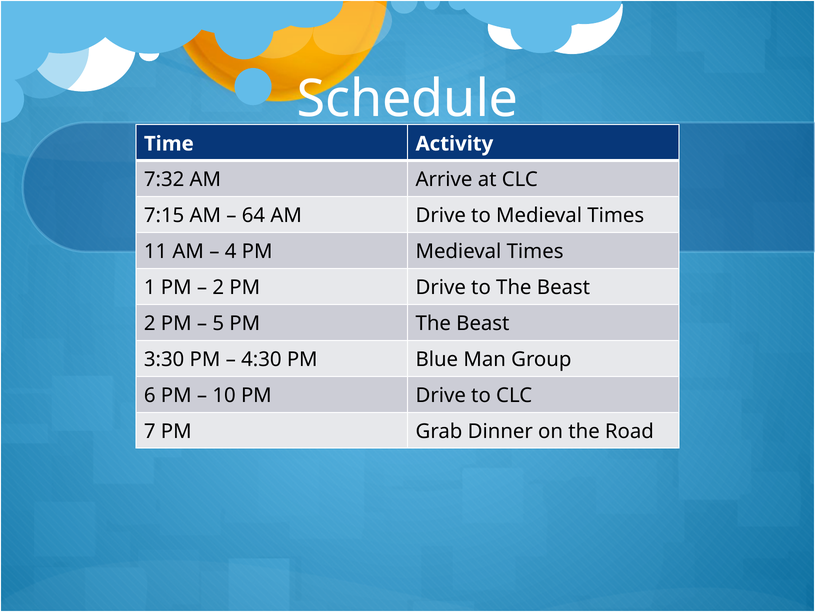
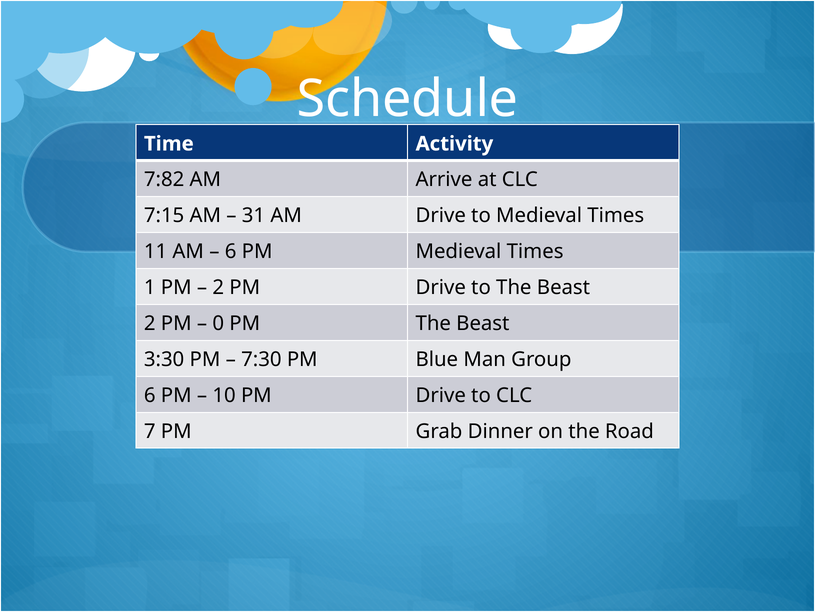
7:32: 7:32 -> 7:82 (164, 180)
64: 64 -> 31 (253, 215)
4: 4 -> 6 (231, 251)
5: 5 -> 0 (218, 323)
4:30: 4:30 -> 7:30 (261, 359)
